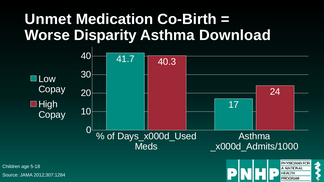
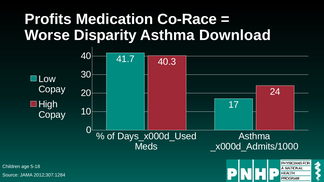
Unmet: Unmet -> Profits (48, 19)
Co-Birth: Co-Birth -> Co-Race (187, 19)
